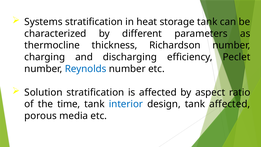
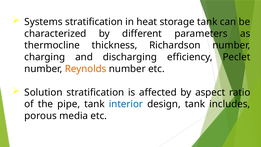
Reynolds colour: blue -> orange (86, 69)
time: time -> pipe (69, 104)
tank affected: affected -> includes (230, 104)
